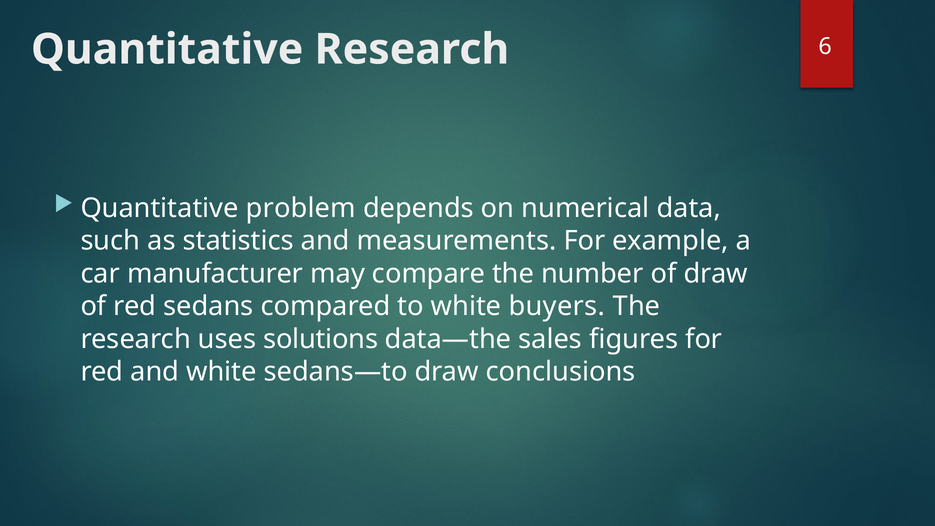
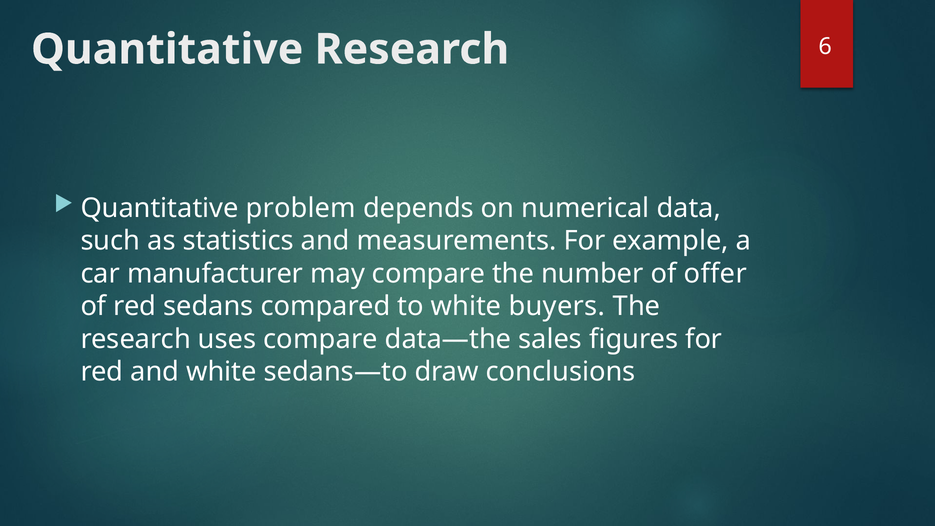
of draw: draw -> offer (715, 274)
uses solutions: solutions -> compare (320, 339)
